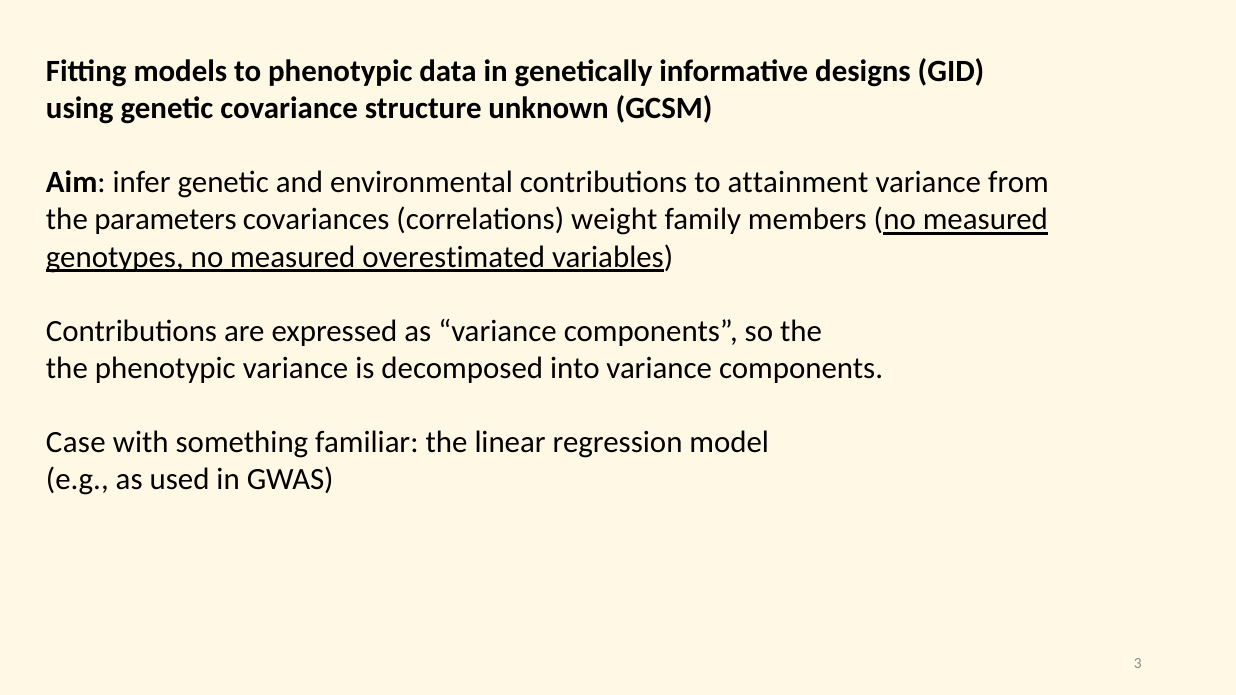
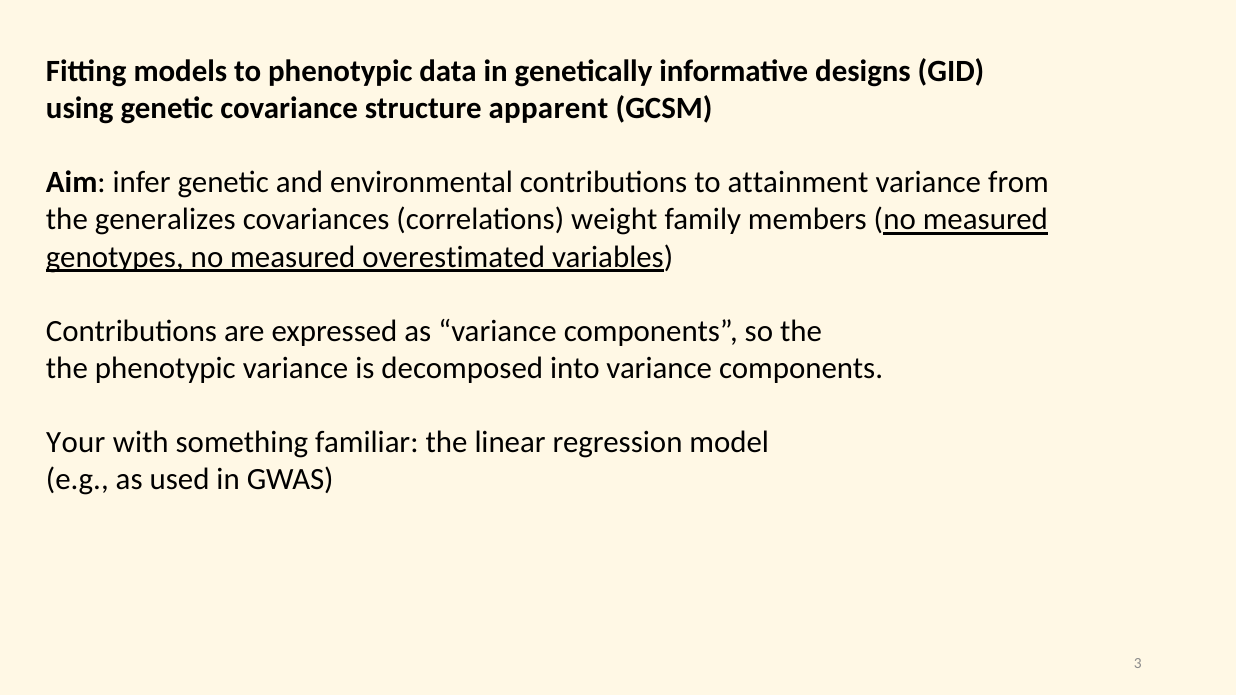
unknown: unknown -> apparent (548, 109)
parameters: parameters -> generalizes (165, 220)
Case: Case -> Your (76, 442)
